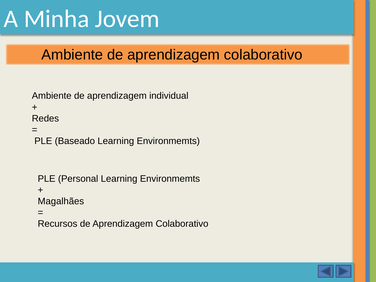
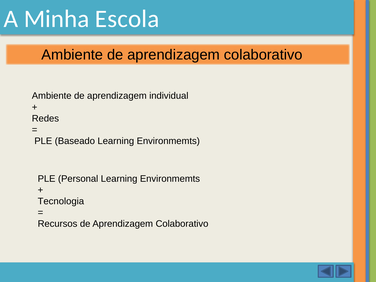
Jovem: Jovem -> Escola (127, 19)
Magalhães: Magalhães -> Tecnologia (61, 201)
